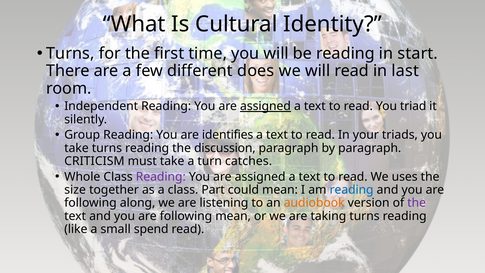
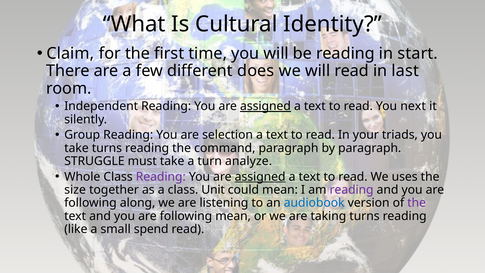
Turns: Turns -> Claim (70, 53)
triad: triad -> next (413, 106)
identifies: identifies -> selection (228, 135)
discussion: discussion -> command (225, 148)
CRITICISM: CRITICISM -> STRUGGLE (94, 161)
catches: catches -> analyze (249, 161)
assigned underline: none -> present (260, 177)
Part: Part -> Unit (213, 190)
reading colour: blue -> purple (352, 190)
audiobook colour: orange -> blue (314, 203)
